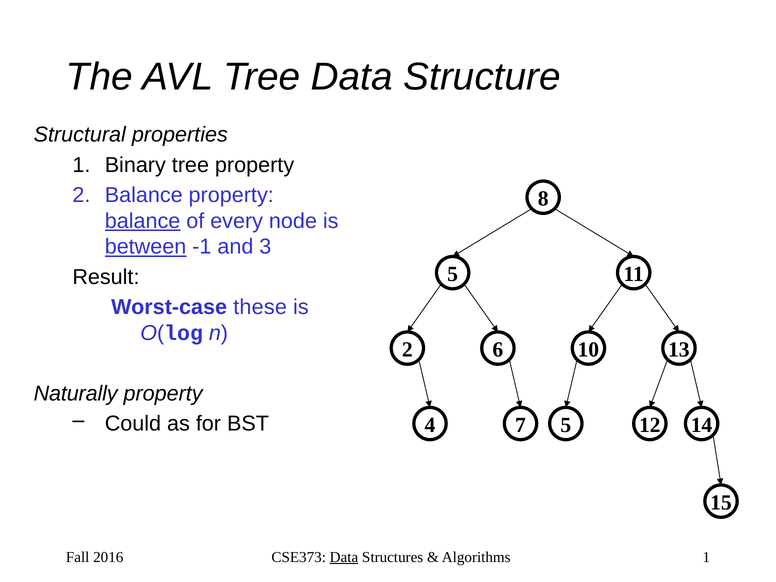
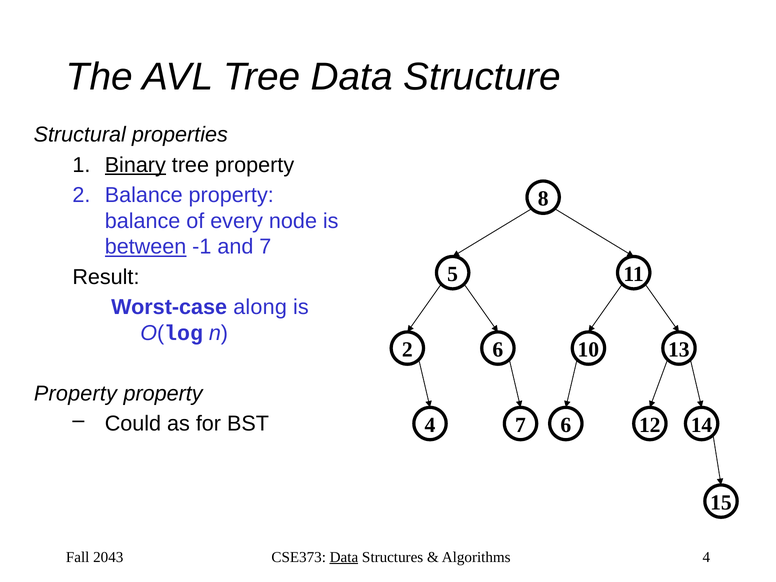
Binary underline: none -> present (135, 165)
balance underline: present -> none (143, 221)
and 3: 3 -> 7 (265, 247)
these: these -> along (260, 307)
Naturally: Naturally -> Property (75, 393)
7 5: 5 -> 6 (566, 425)
2016: 2016 -> 2043 (108, 557)
Algorithms 1: 1 -> 4 (706, 557)
